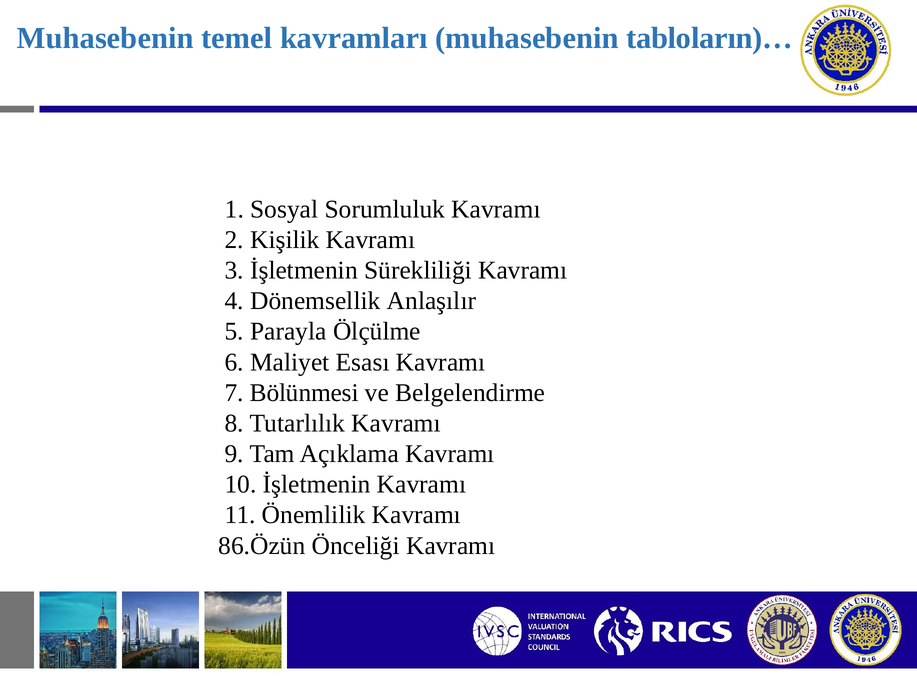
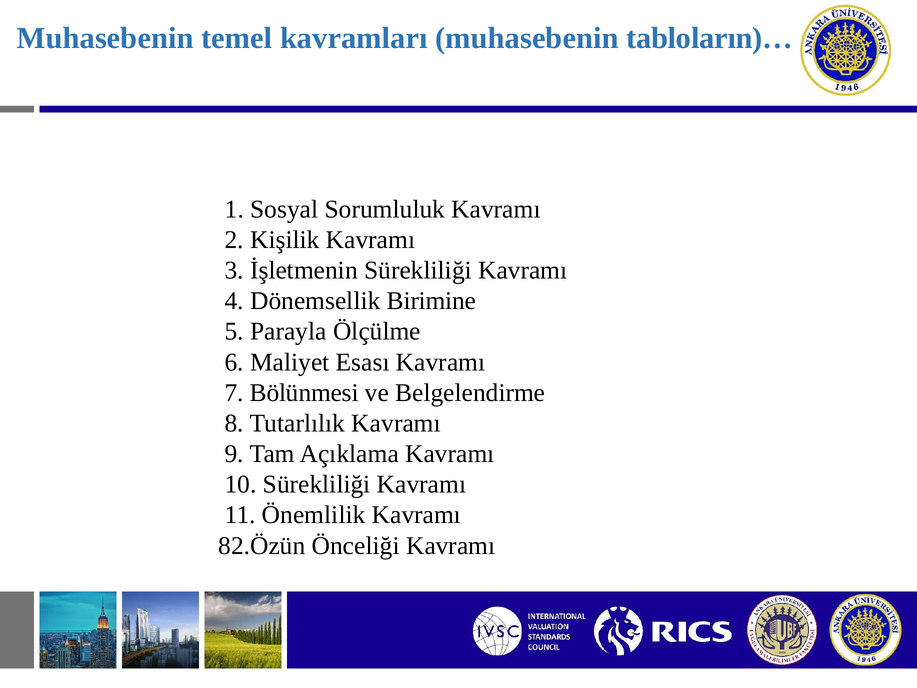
Anlaşılır: Anlaşılır -> Birimine (432, 301)
10 İşletmenin: İşletmenin -> Sürekliliği (317, 484)
86.Özün: 86.Özün -> 82.Özün (262, 545)
